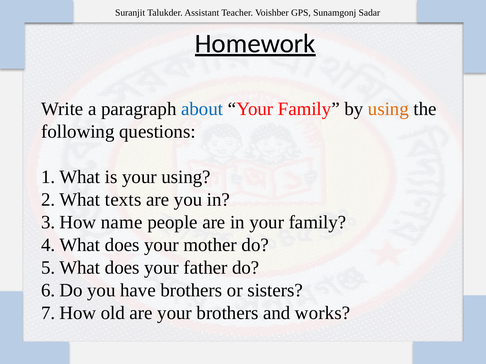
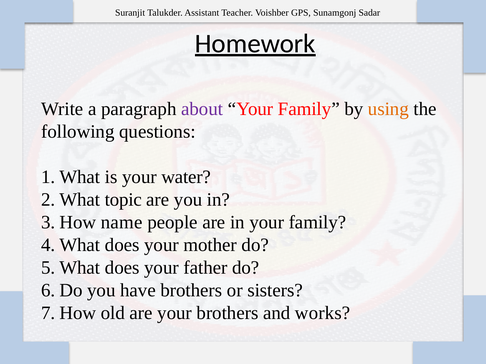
about colour: blue -> purple (202, 109)
your using: using -> water (186, 177)
texts: texts -> topic (123, 200)
